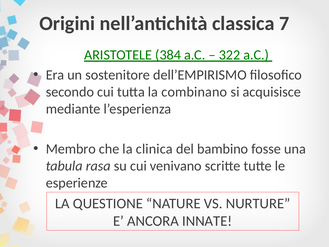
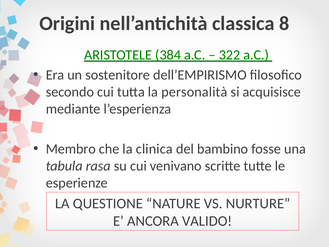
7: 7 -> 8 (284, 23)
combinano: combinano -> personalità (194, 92)
INNATE: INNATE -> VALIDO (207, 221)
